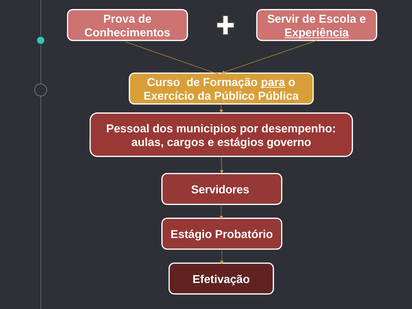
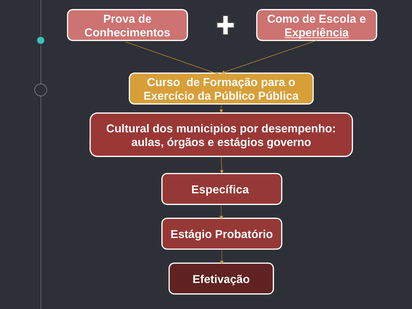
Servir: Servir -> Como (283, 19)
para underline: present -> none (273, 82)
Pessoal: Pessoal -> Cultural (128, 129)
cargos: cargos -> órgãos (186, 142)
Servidores: Servidores -> Específica (220, 190)
